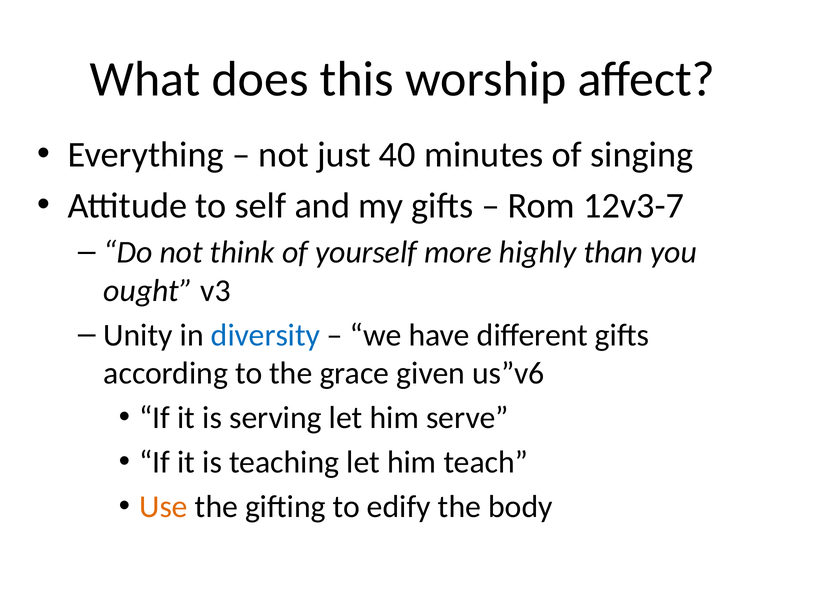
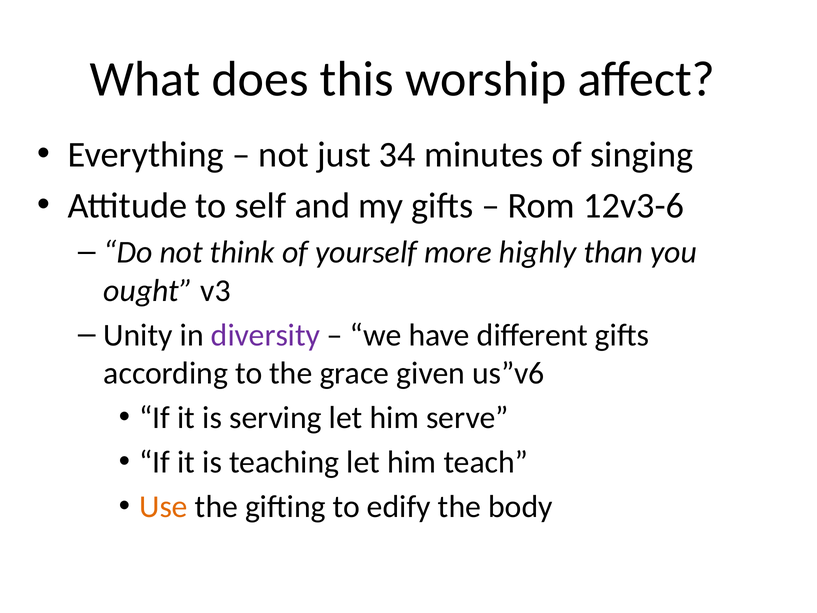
40: 40 -> 34 (397, 155)
12v3-7: 12v3-7 -> 12v3-6 (634, 205)
diversity colour: blue -> purple (265, 335)
